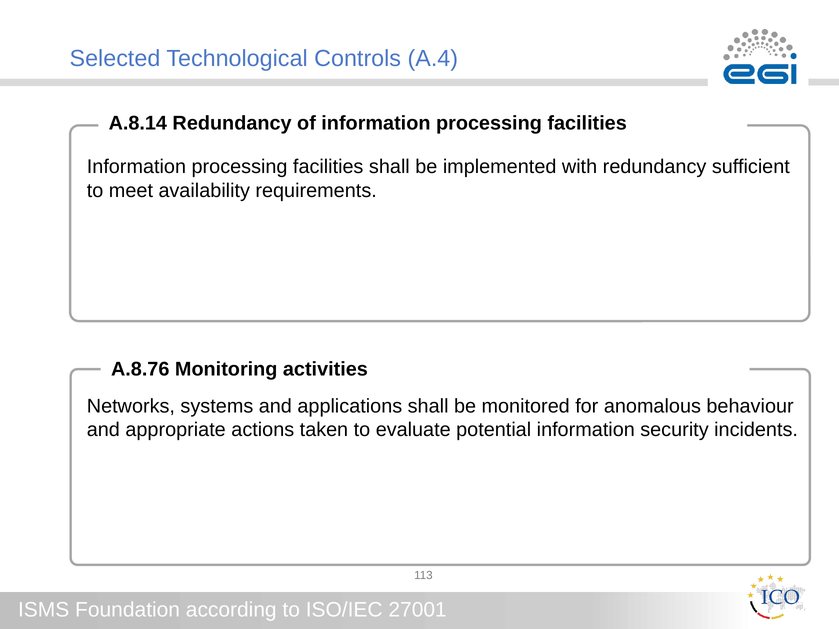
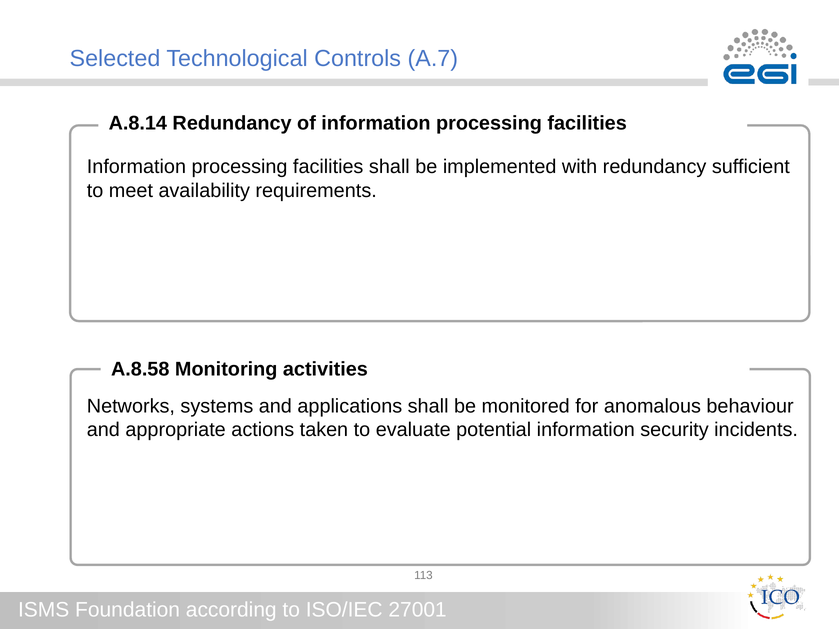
A.4: A.4 -> A.7 (433, 59)
A.8.76: A.8.76 -> A.8.58 (140, 369)
